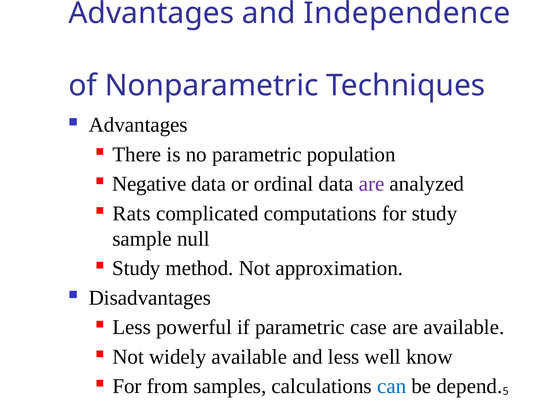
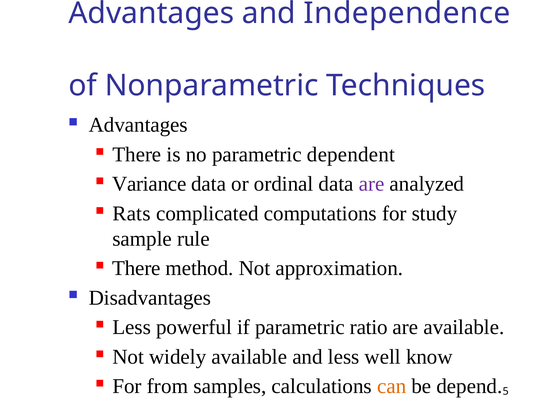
population: population -> dependent (351, 154)
Negative: Negative -> Variance (149, 184)
null: null -> rule (193, 239)
Study: Study -> There (136, 268)
case: case -> ratio (369, 327)
can colour: blue -> orange (392, 386)
